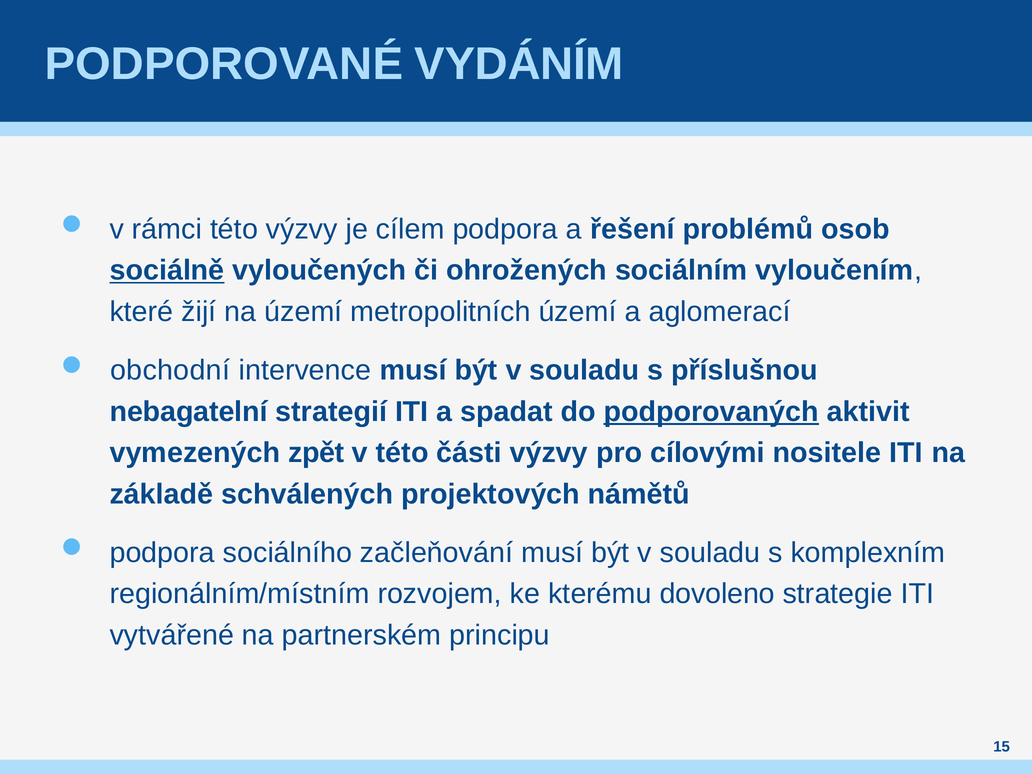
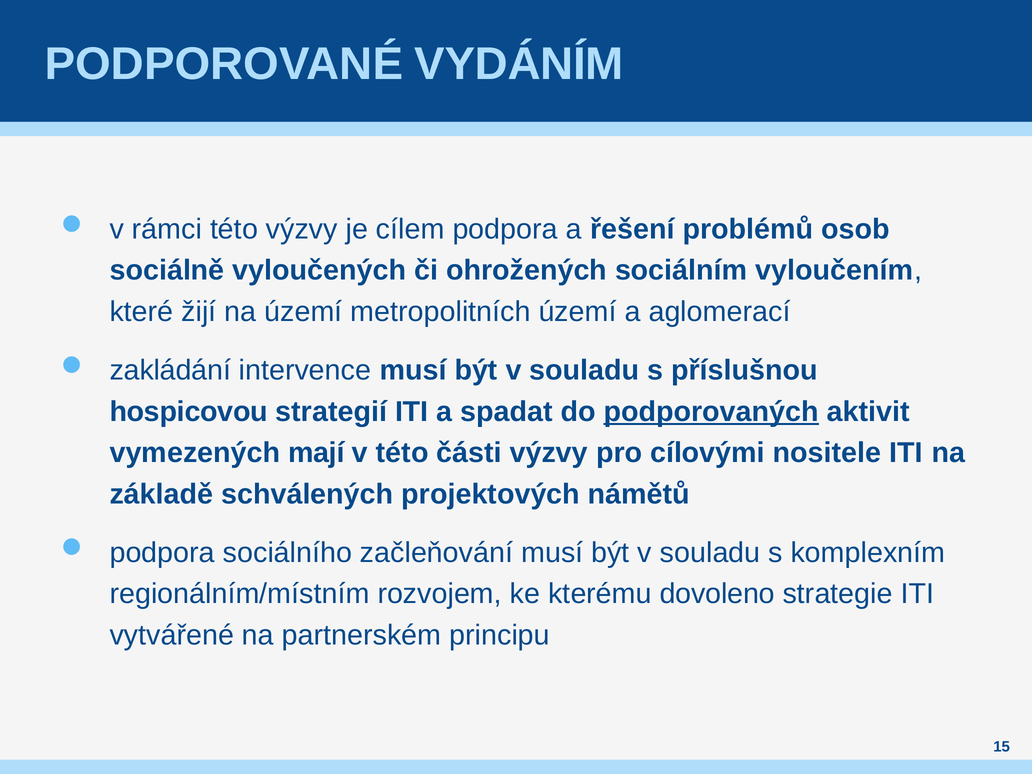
sociálně underline: present -> none (167, 271)
obchodní: obchodní -> zakládání (170, 370)
nebagatelní: nebagatelní -> hospicovou (189, 412)
zpět: zpět -> mají (316, 453)
